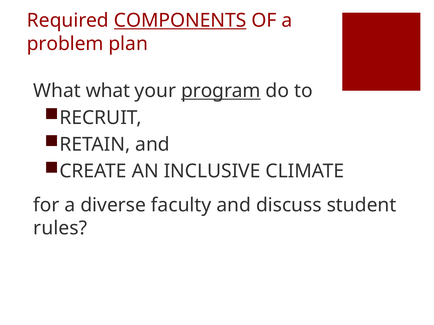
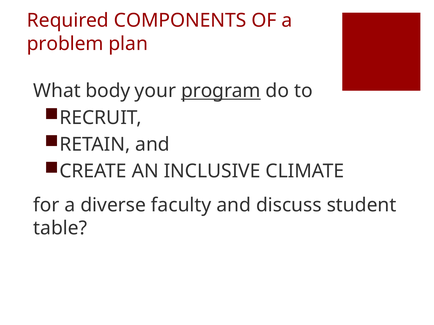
COMPONENTS underline: present -> none (180, 21)
What what: what -> body (108, 91)
rules: rules -> table (60, 229)
